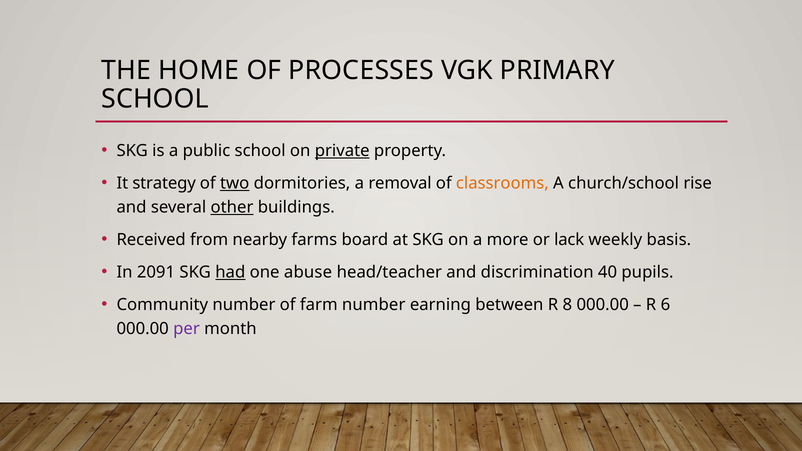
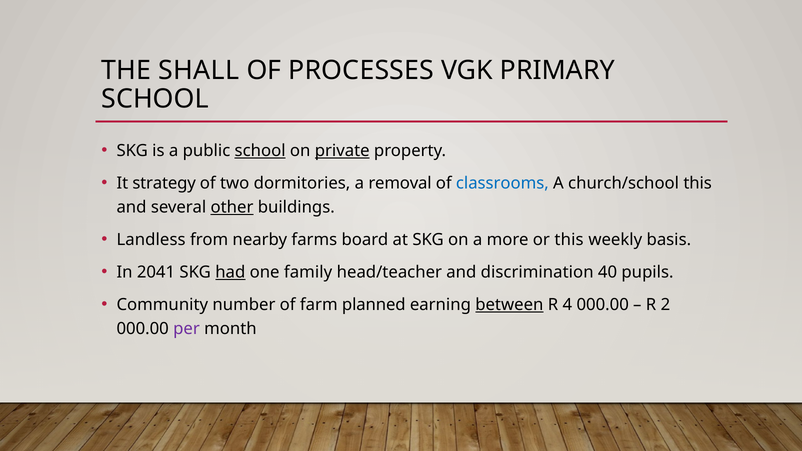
HOME: HOME -> SHALL (199, 70)
school underline: none -> present (260, 151)
two underline: present -> none (235, 183)
classrooms colour: orange -> blue (502, 183)
church/school rise: rise -> this (698, 183)
Received: Received -> Landless (151, 240)
or lack: lack -> this (569, 240)
2091: 2091 -> 2041 (156, 272)
abuse: abuse -> family (308, 272)
farm number: number -> planned (374, 305)
between underline: none -> present (509, 305)
8: 8 -> 4 (567, 305)
6: 6 -> 2 (665, 305)
